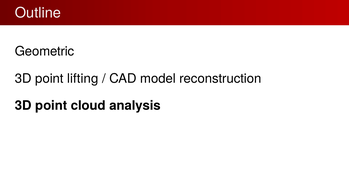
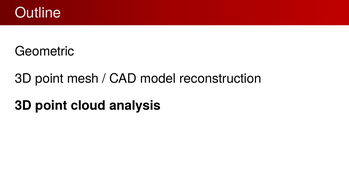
lifting: lifting -> mesh (83, 79)
